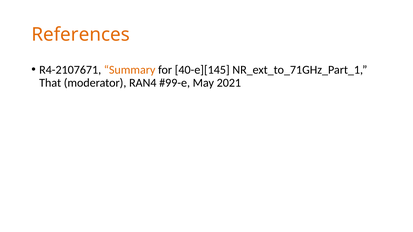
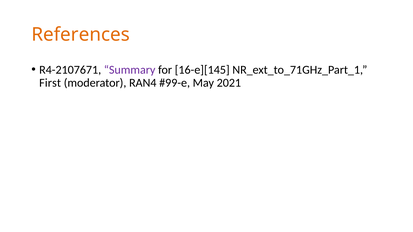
Summary colour: orange -> purple (130, 70)
40-e][145: 40-e][145 -> 16-e][145 (202, 70)
That: That -> First (50, 83)
